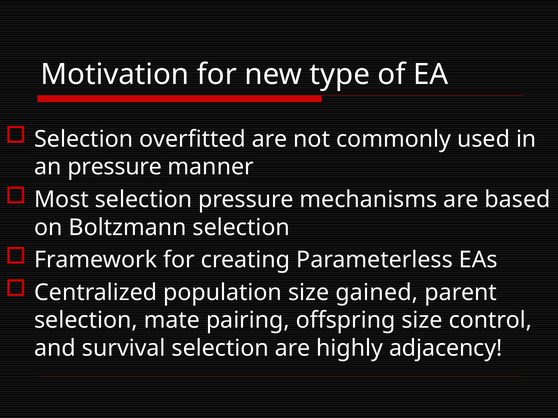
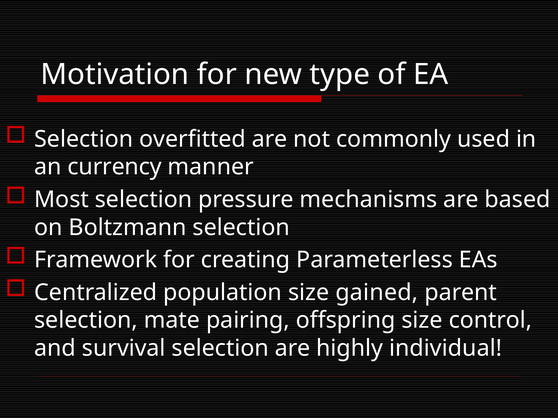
an pressure: pressure -> currency (115, 167)
adjacency: adjacency -> individual (446, 349)
